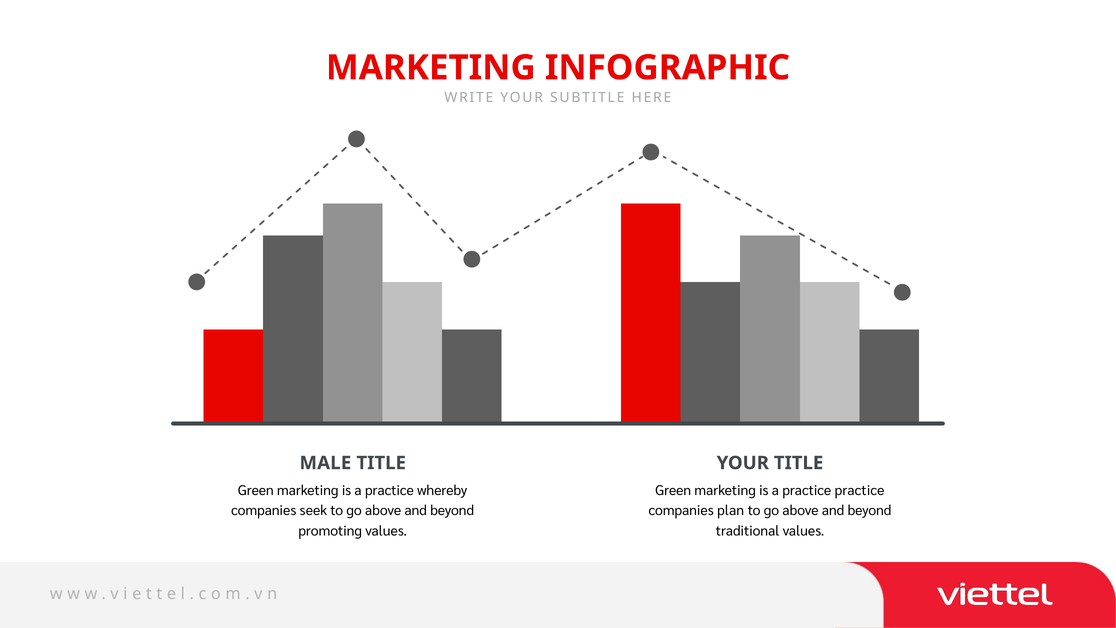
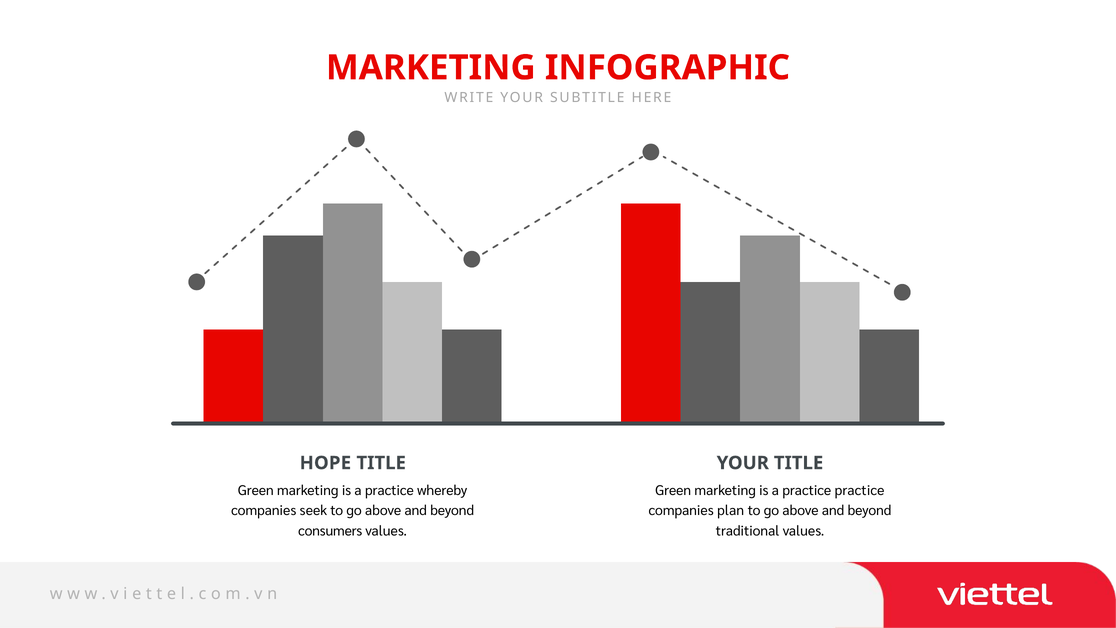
MALE: MALE -> HOPE (325, 463)
promoting: promoting -> consumers (330, 531)
